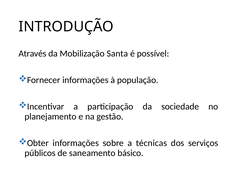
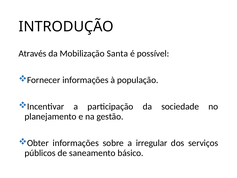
técnicas: técnicas -> irregular (152, 143)
